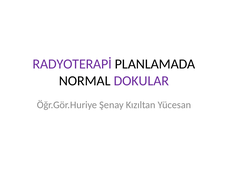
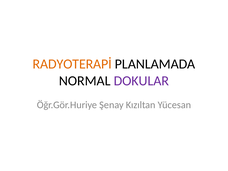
RADYOTERAPİ colour: purple -> orange (72, 64)
